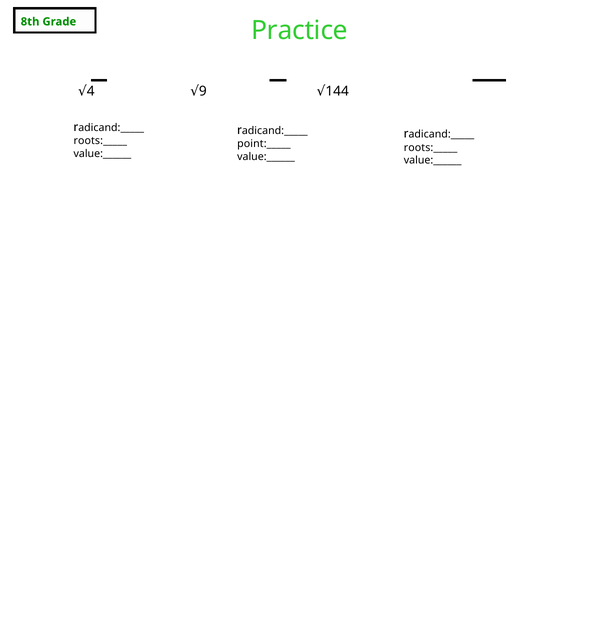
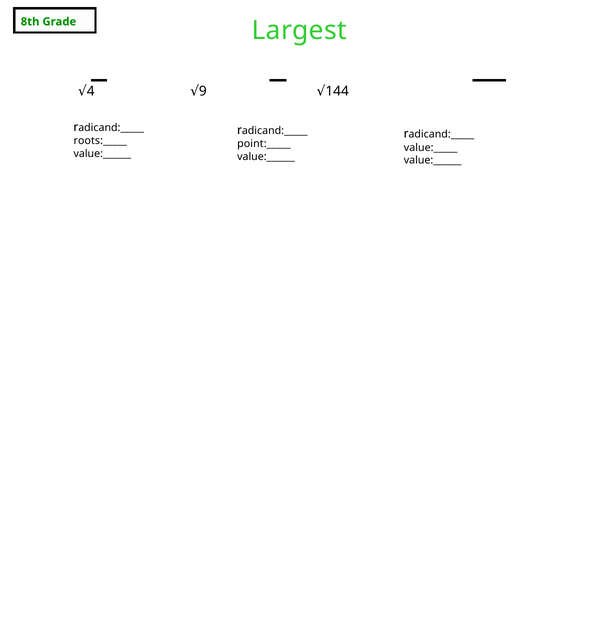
Practice: Practice -> Largest (299, 30)
roots:_____: roots:_____ -> value:_____ (431, 148)
